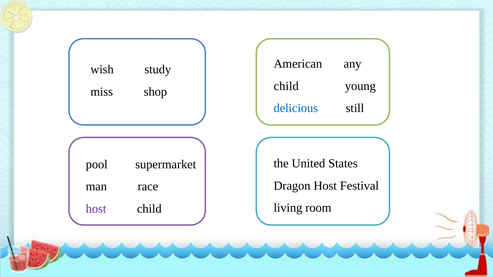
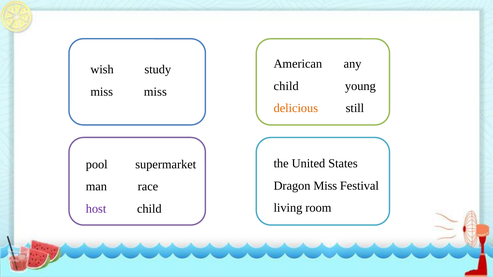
miss shop: shop -> miss (155, 92)
delicious colour: blue -> orange (296, 108)
Dragon Host: Host -> Miss (325, 186)
